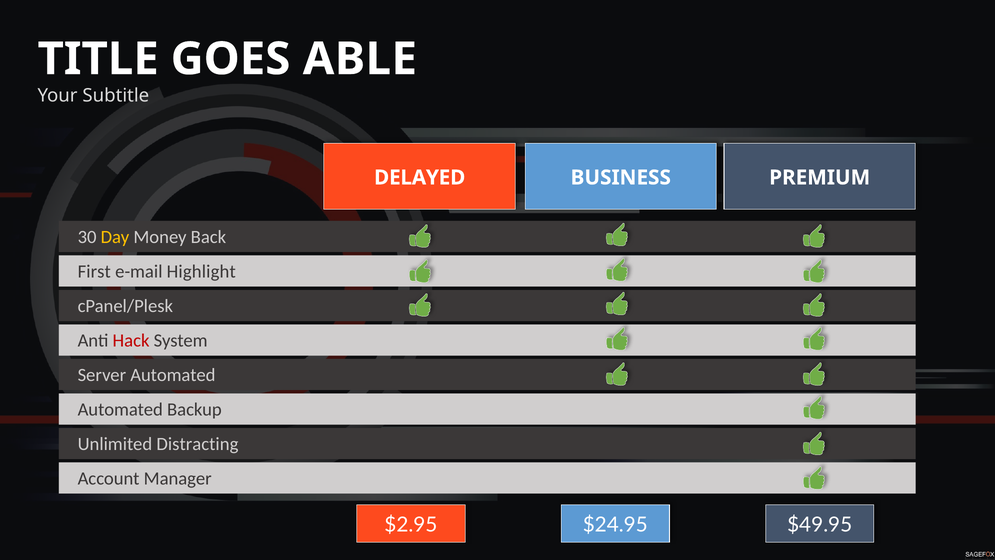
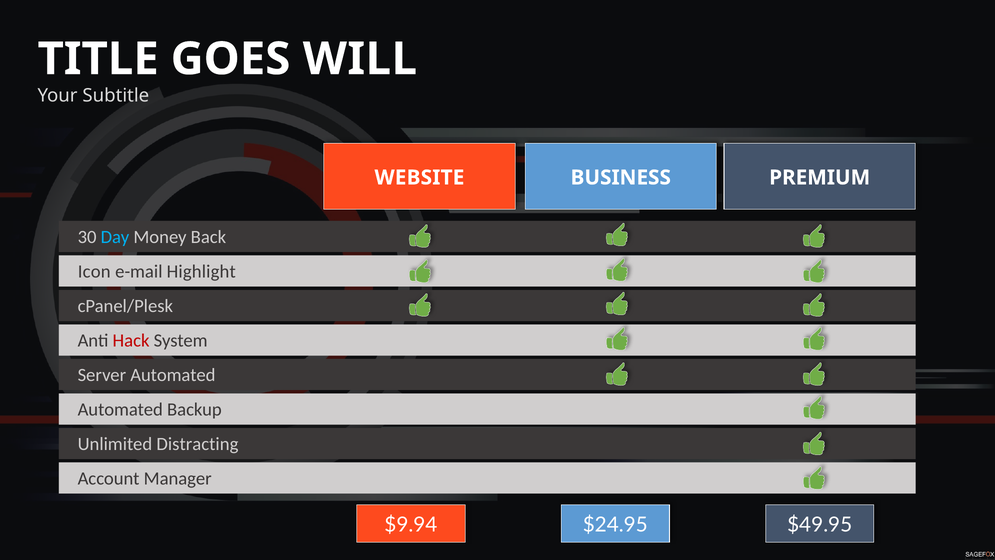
ABLE: ABLE -> WILL (360, 59)
DELAYED: DELAYED -> WEBSITE (419, 177)
Day colour: yellow -> light blue (115, 237)
First: First -> Icon (94, 271)
$2.95: $2.95 -> $9.94 (411, 525)
